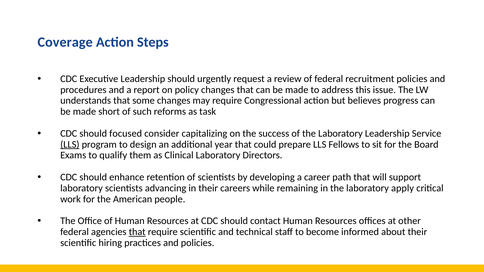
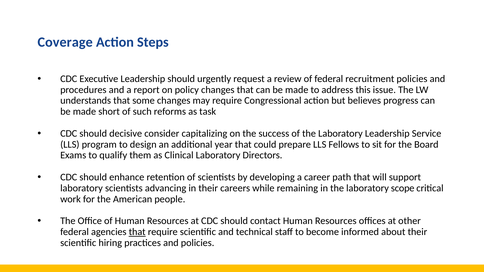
focused: focused -> decisive (126, 134)
LLS underline: present -> none (70, 144)
apply: apply -> scope (403, 188)
